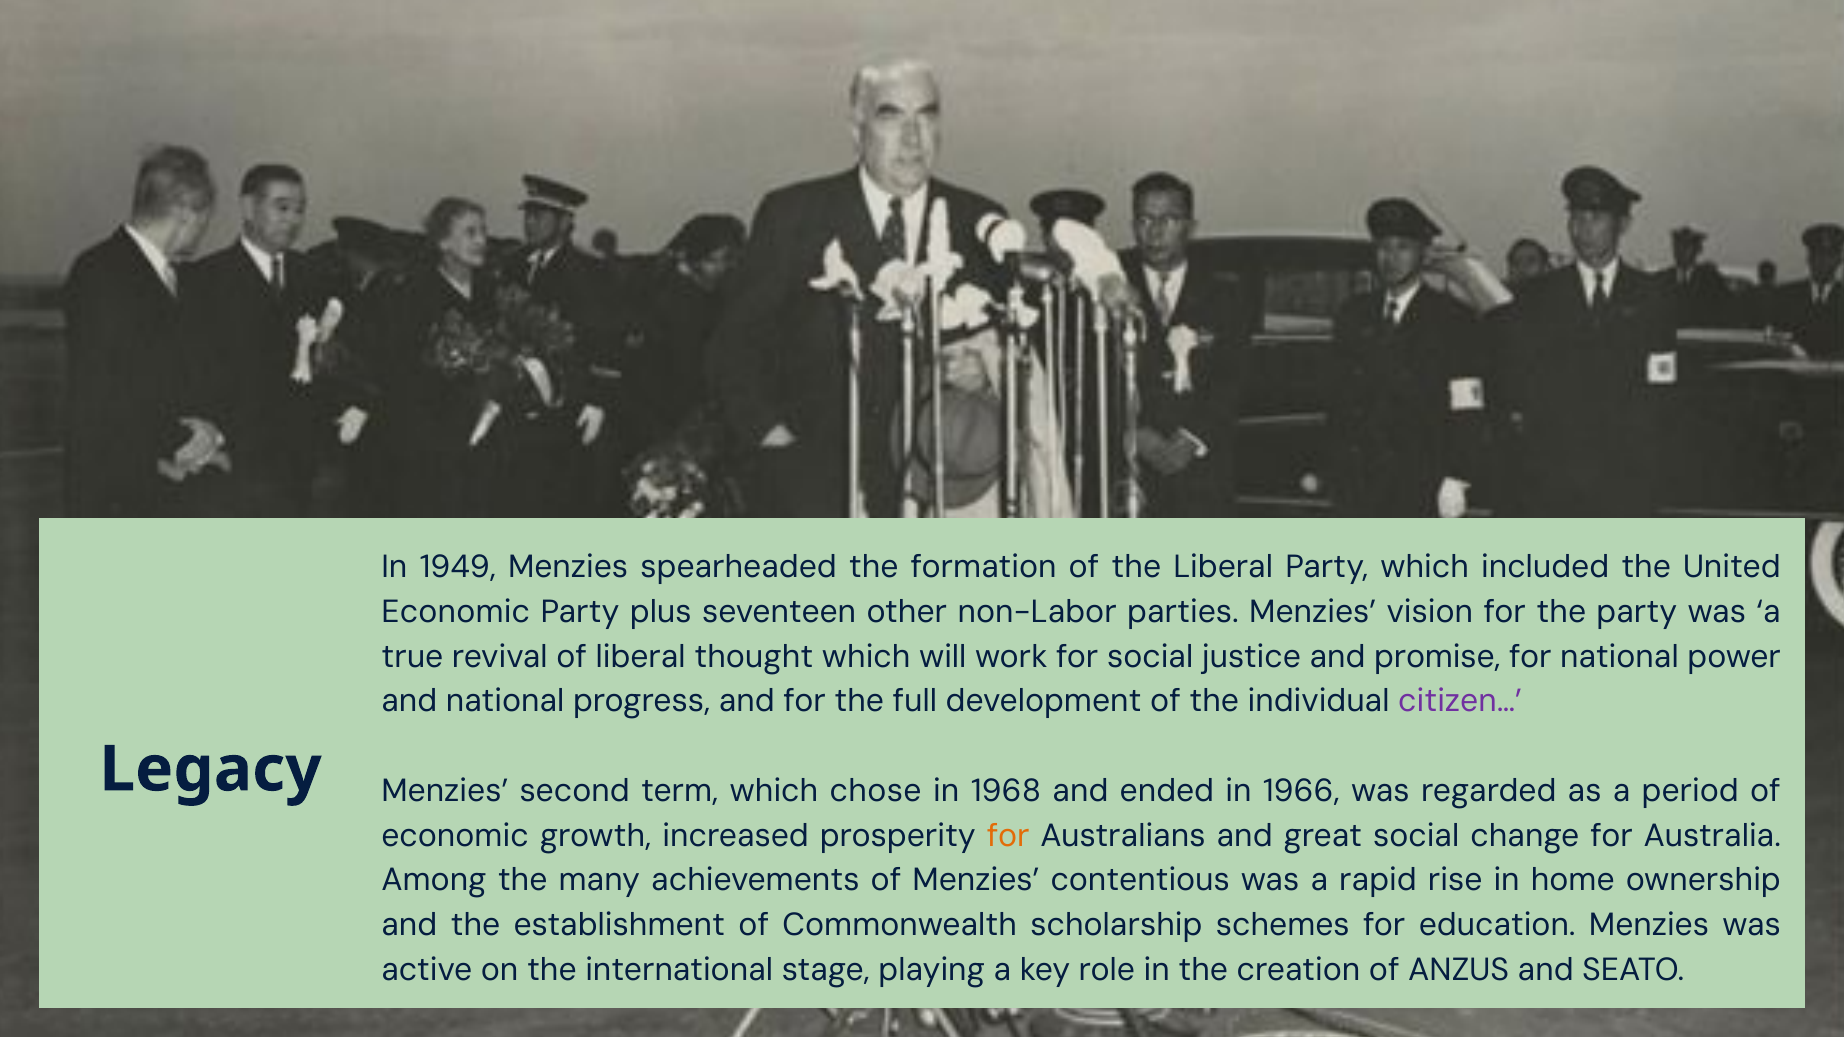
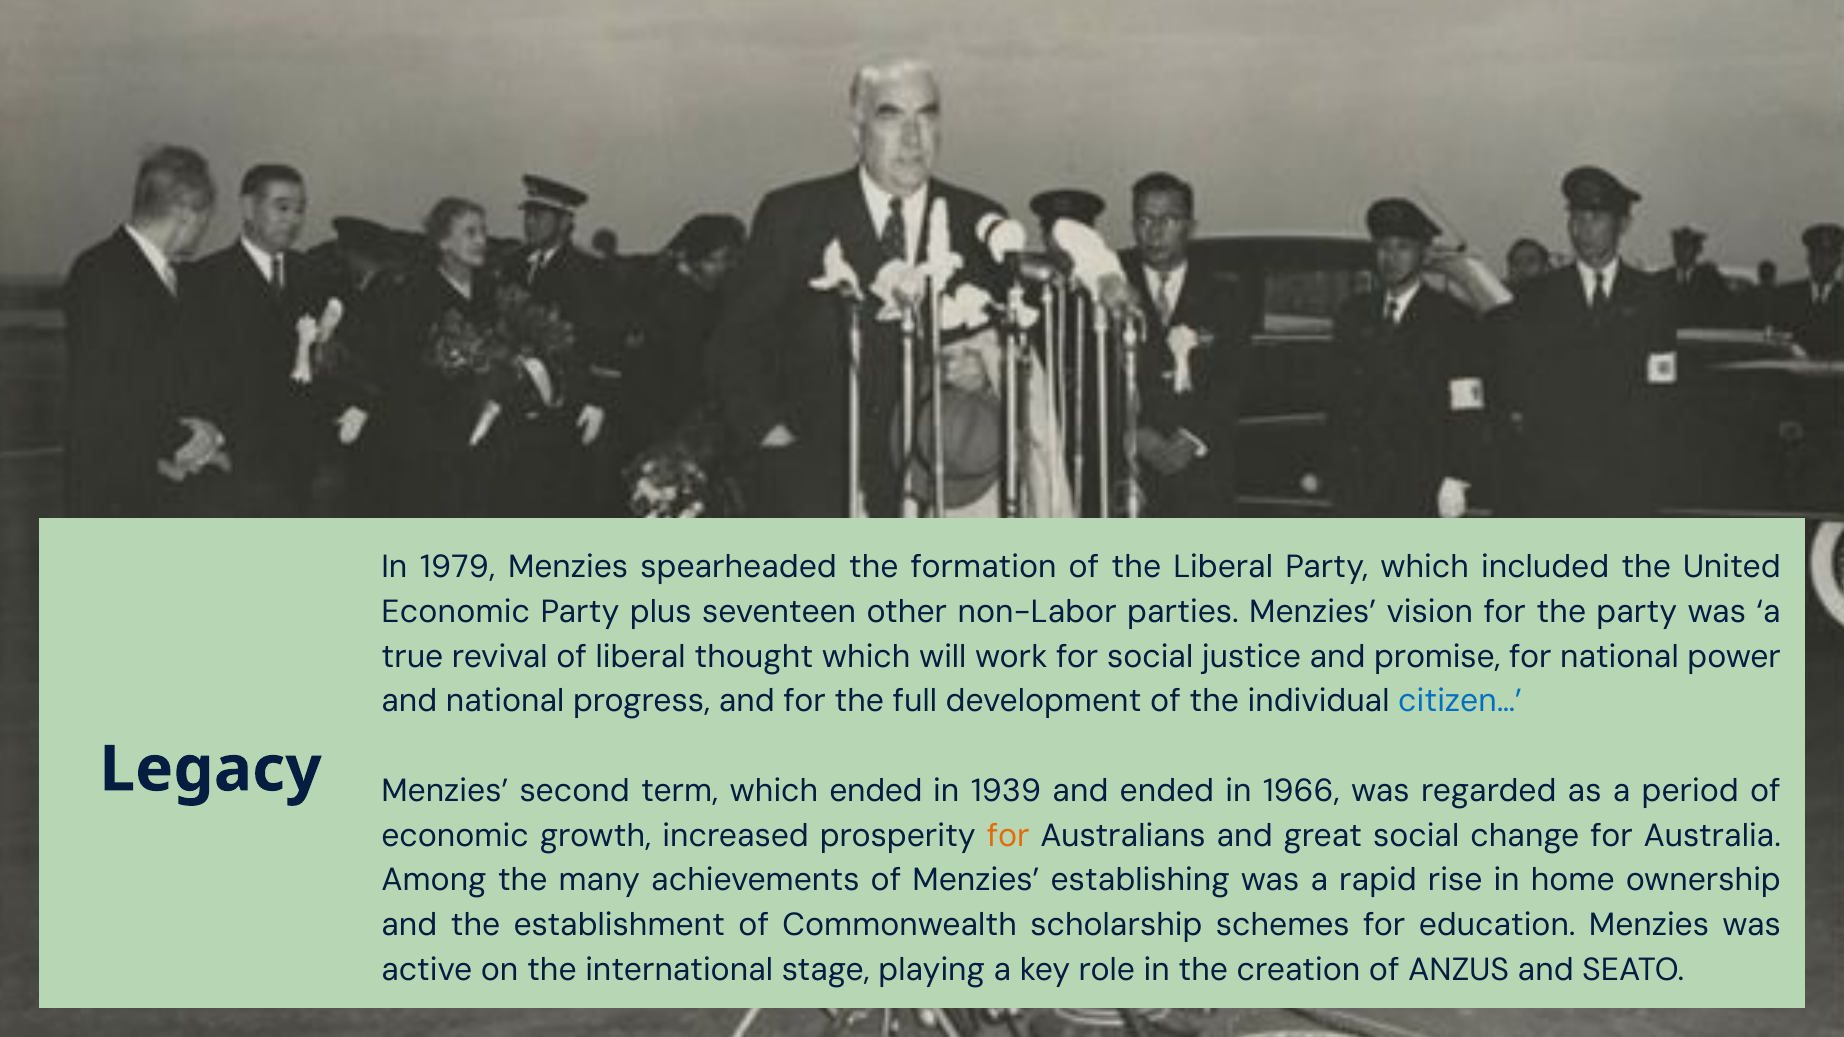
1949: 1949 -> 1979 (458, 567)
citizen… colour: purple -> blue (1460, 701)
which chose: chose -> ended (876, 791)
1968: 1968 -> 1939 (1006, 791)
contentious: contentious -> establishing (1140, 881)
